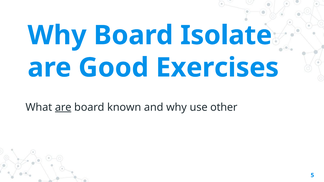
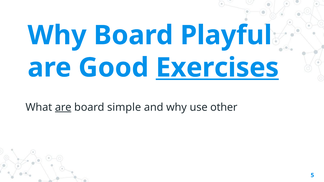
Isolate: Isolate -> Playful (226, 35)
Exercises underline: none -> present (217, 68)
known: known -> simple (124, 107)
